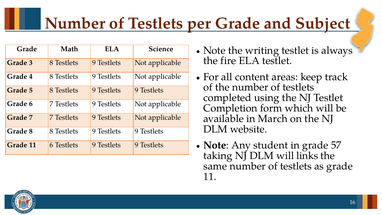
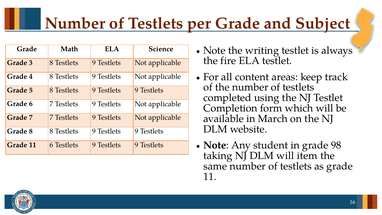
57: 57 -> 98 (336, 145)
links: links -> item (307, 156)
